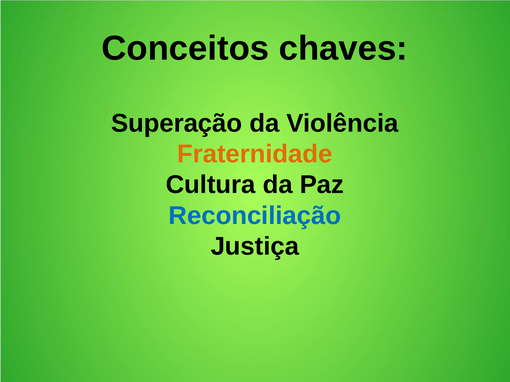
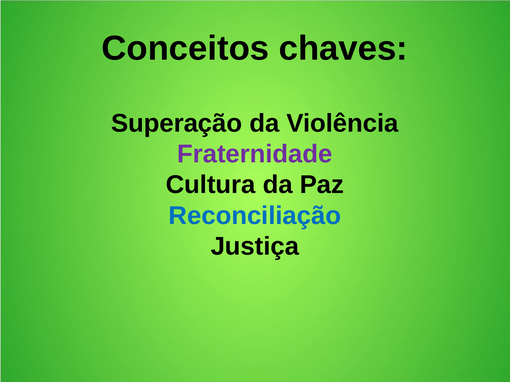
Fraternidade colour: orange -> purple (255, 154)
